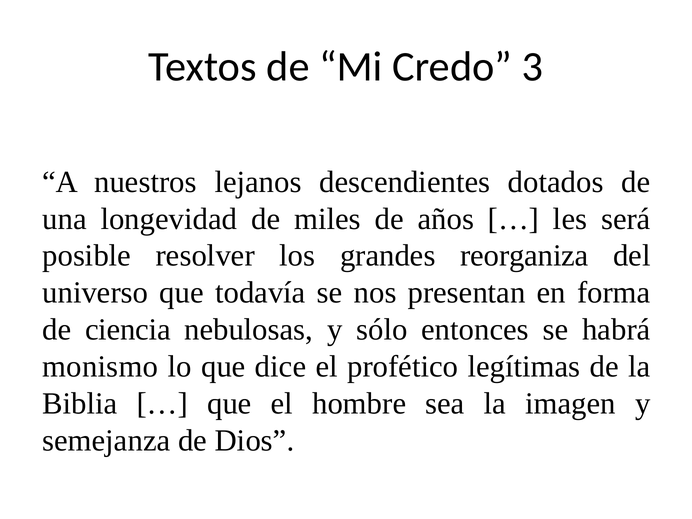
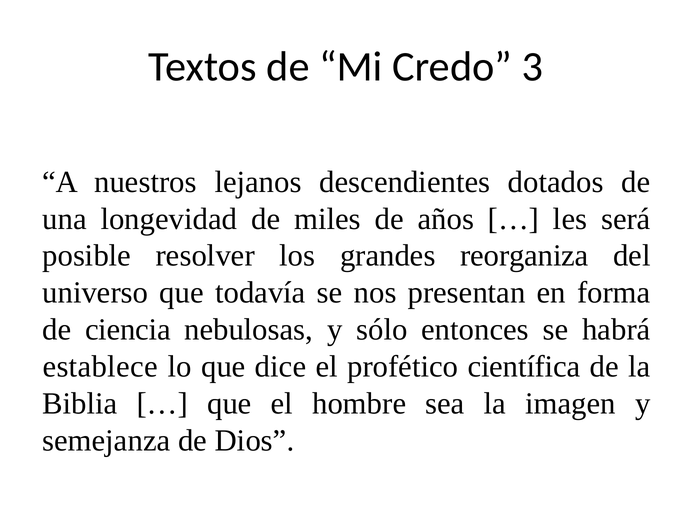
monismo: monismo -> establece (100, 367)
legítimas: legítimas -> científica (524, 367)
